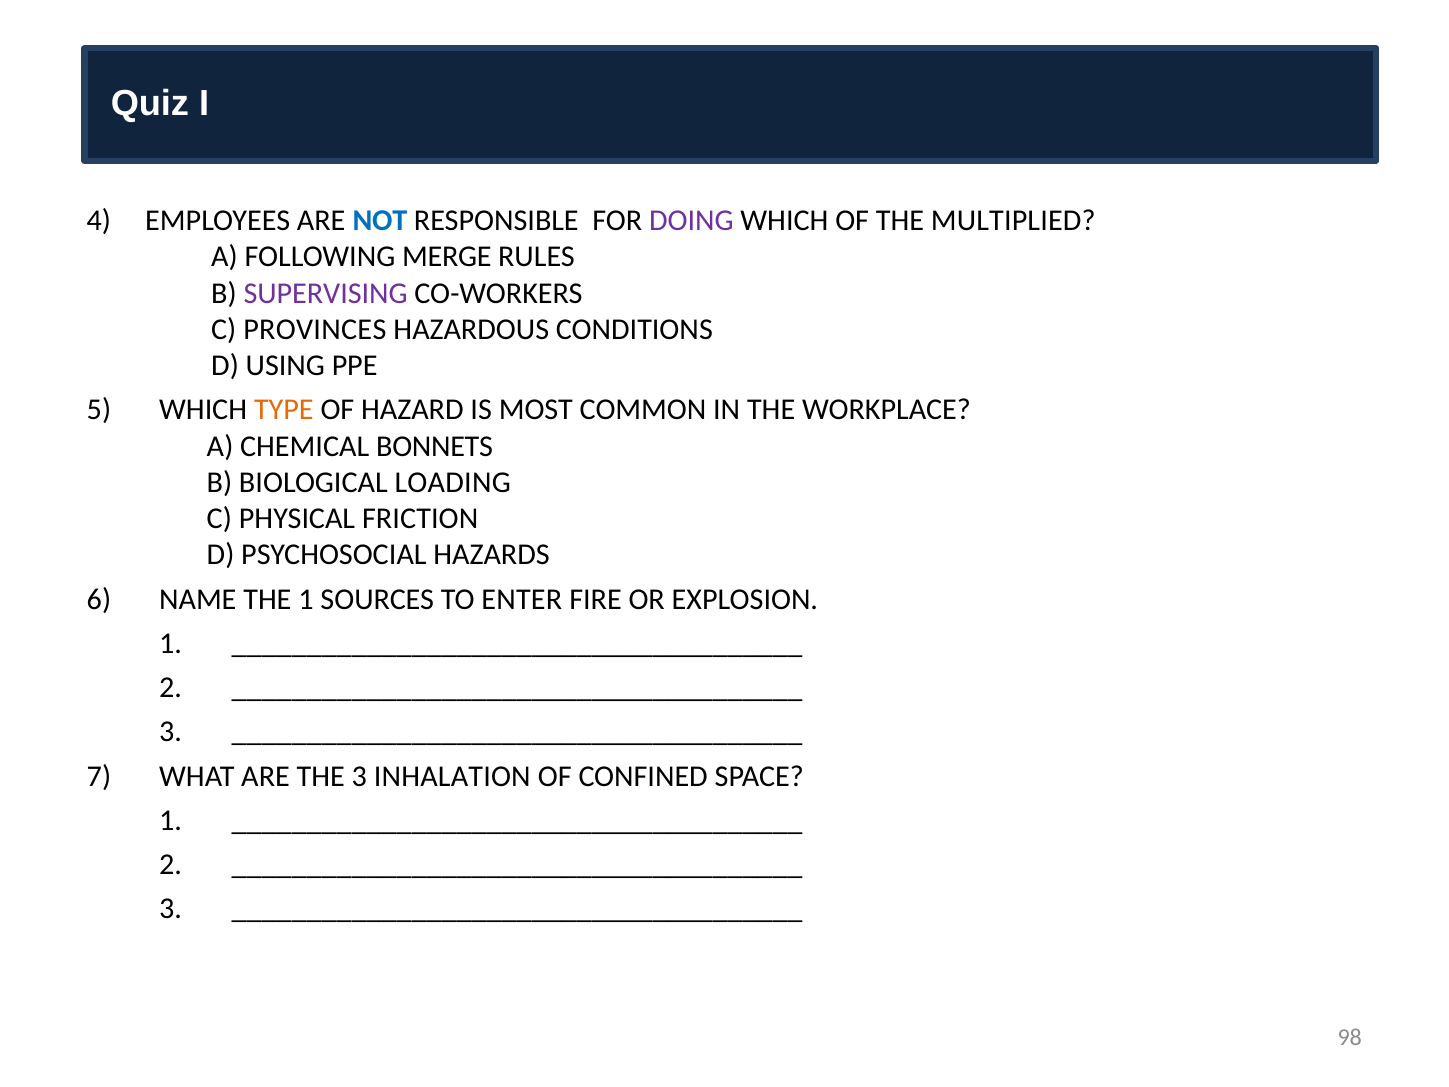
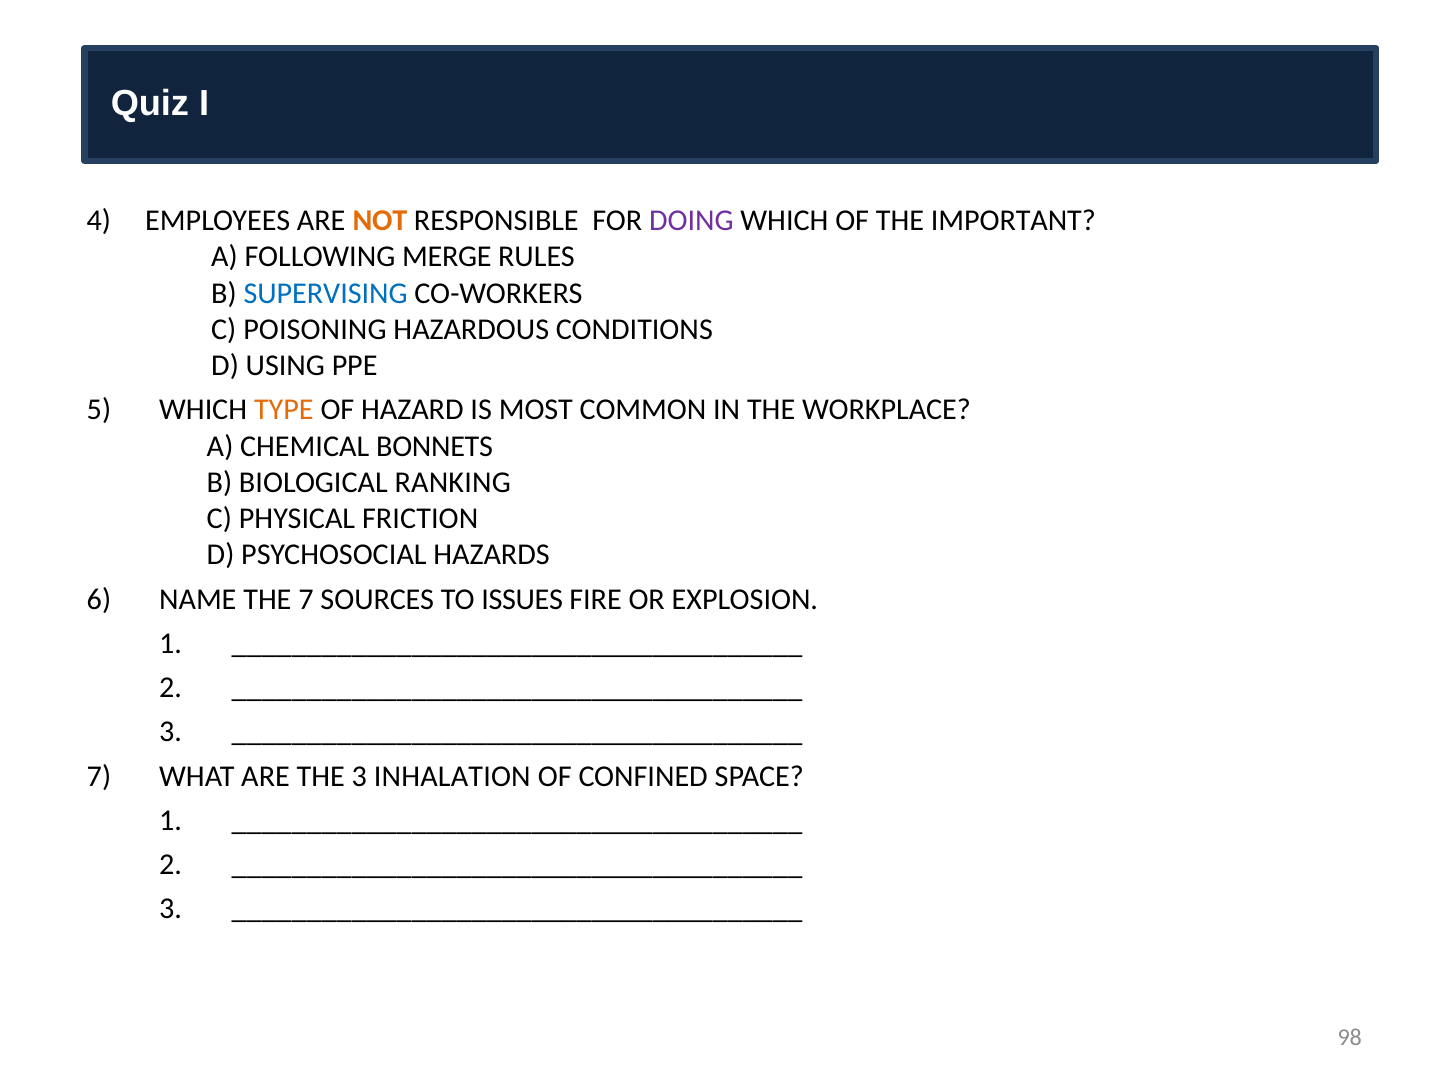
NOT colour: blue -> orange (380, 221)
MULTIPLIED: MULTIPLIED -> IMPORTANT (1013, 221)
SUPERVISING colour: purple -> blue (326, 293)
PROVINCES: PROVINCES -> POISONING (315, 329)
LOADING: LOADING -> RANKING (453, 482)
THE 1: 1 -> 7 (306, 599)
ENTER: ENTER -> ISSUES (522, 599)
